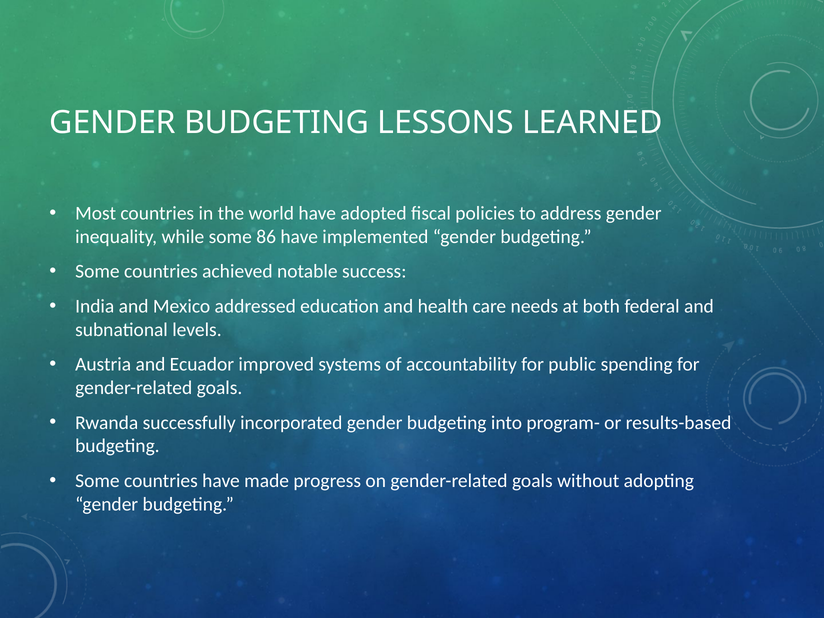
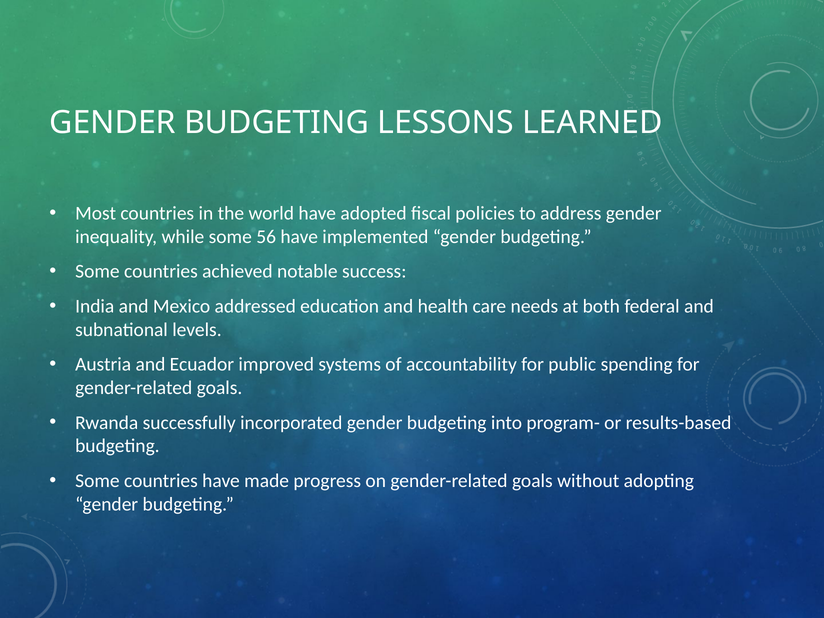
86: 86 -> 56 (266, 237)
